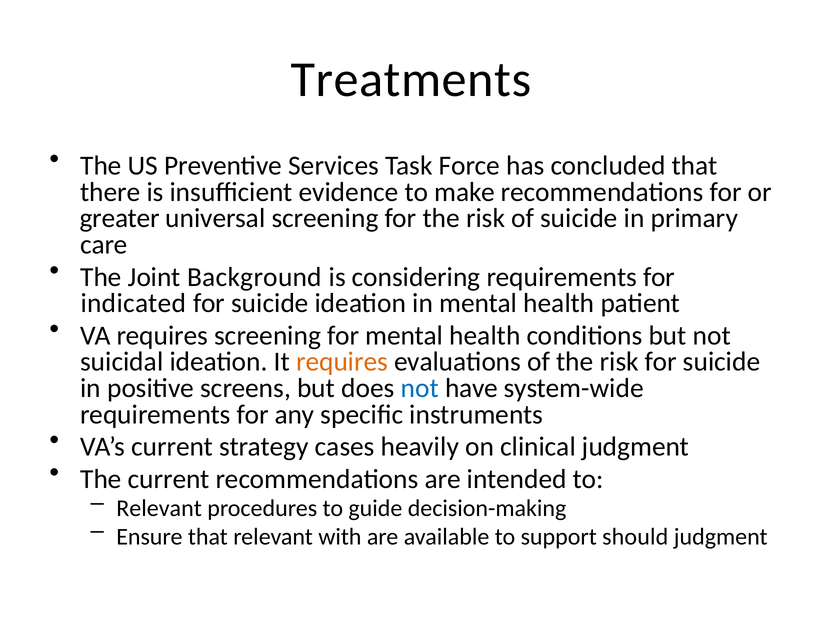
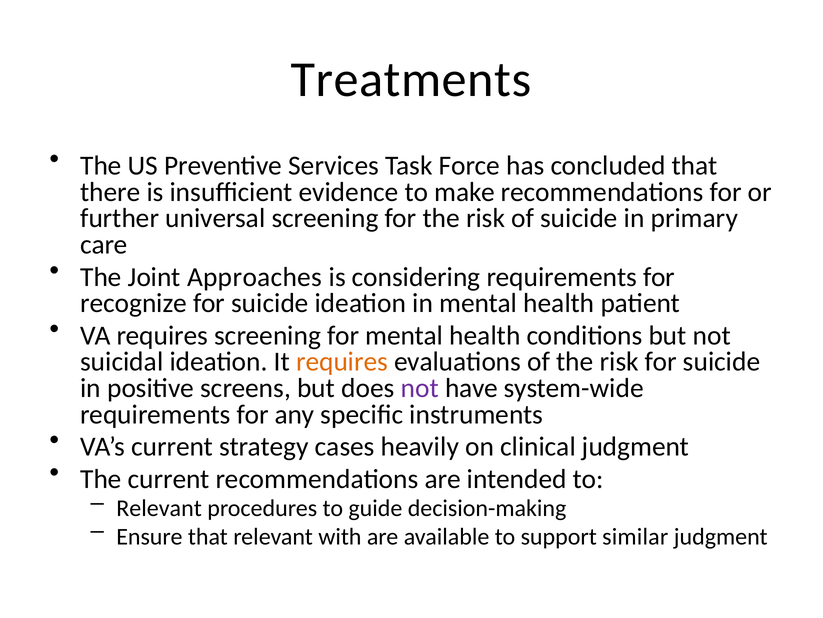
greater: greater -> further (120, 218)
Background: Background -> Approaches (255, 277)
indicated: indicated -> recognize (134, 303)
not colour: blue -> purple (420, 388)
should: should -> similar (635, 536)
